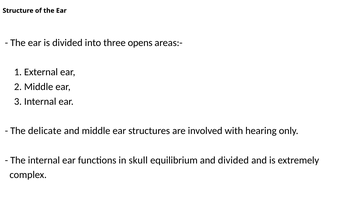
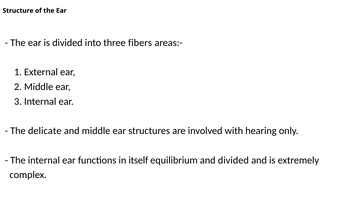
opens: opens -> fibers (140, 43)
skull: skull -> itself (138, 160)
